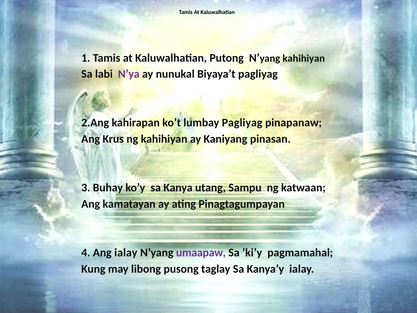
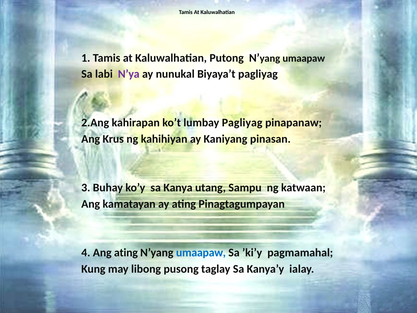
Putong N’yang kahihiyan: kahihiyan -> umaapaw (304, 58)
Ang ialay: ialay -> ating (126, 252)
umaapaw colour: purple -> blue (201, 252)
